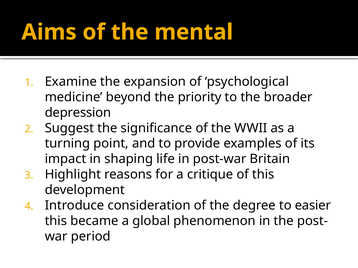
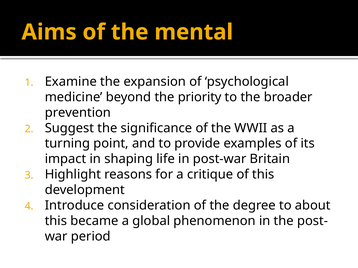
depression: depression -> prevention (78, 113)
easier: easier -> about (313, 206)
